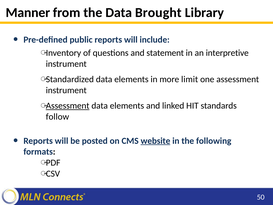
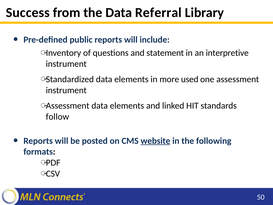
Manner: Manner -> Success (28, 13)
Brought: Brought -> Referral (158, 13)
limit: limit -> used (190, 79)
Assessment underline: present -> none (68, 106)
